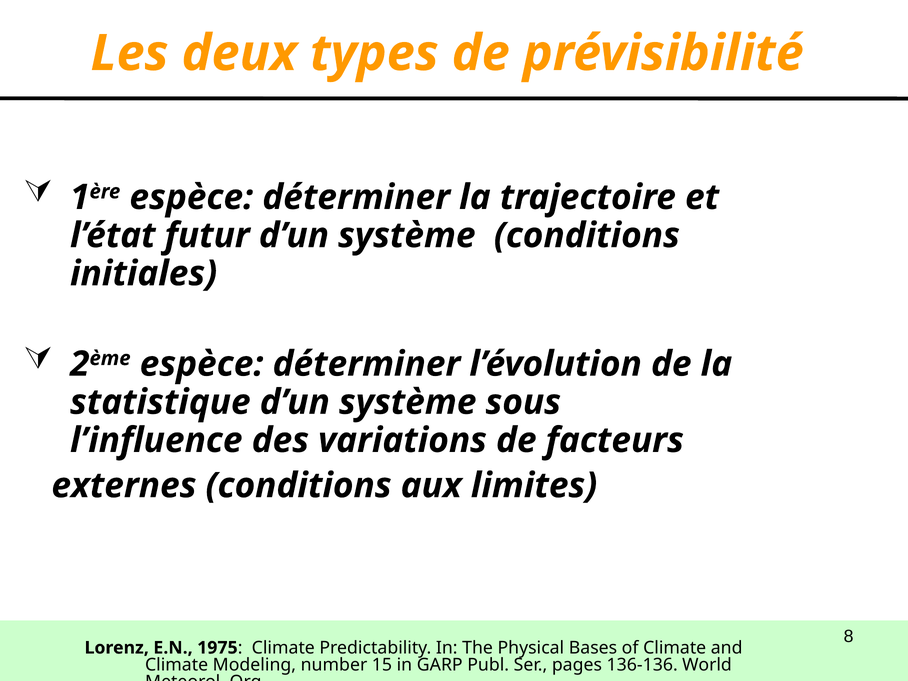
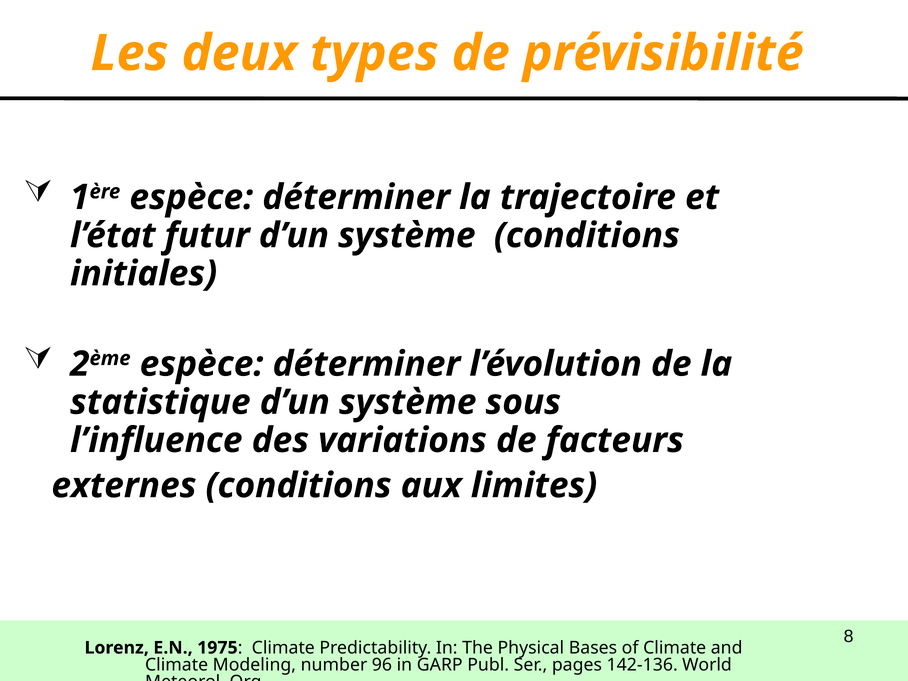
15: 15 -> 96 (382, 665)
136-136: 136-136 -> 142-136 (642, 665)
